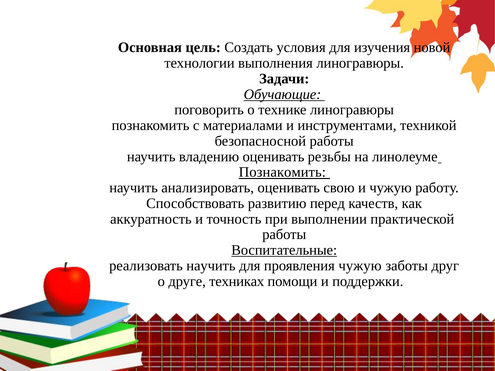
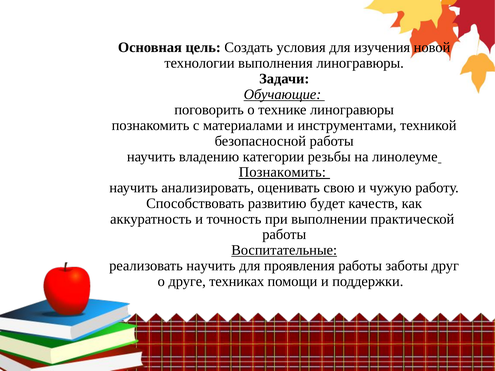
владению оценивать: оценивать -> категории (273, 157)
перед: перед -> будет (327, 203)
проявления чужую: чужую -> работы (360, 266)
